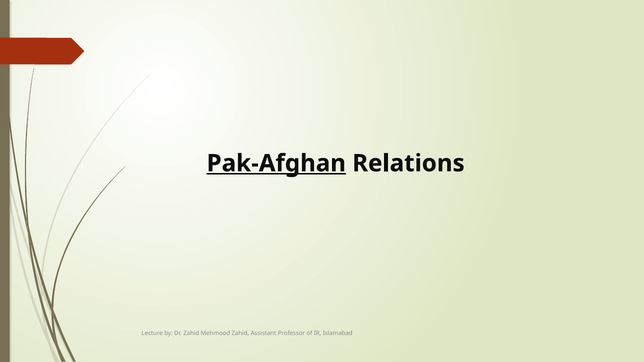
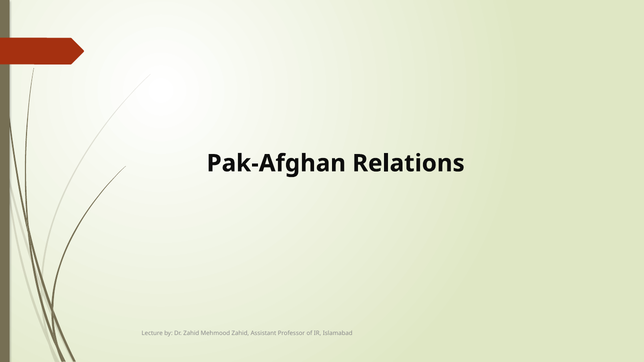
Pak-Afghan underline: present -> none (276, 163)
